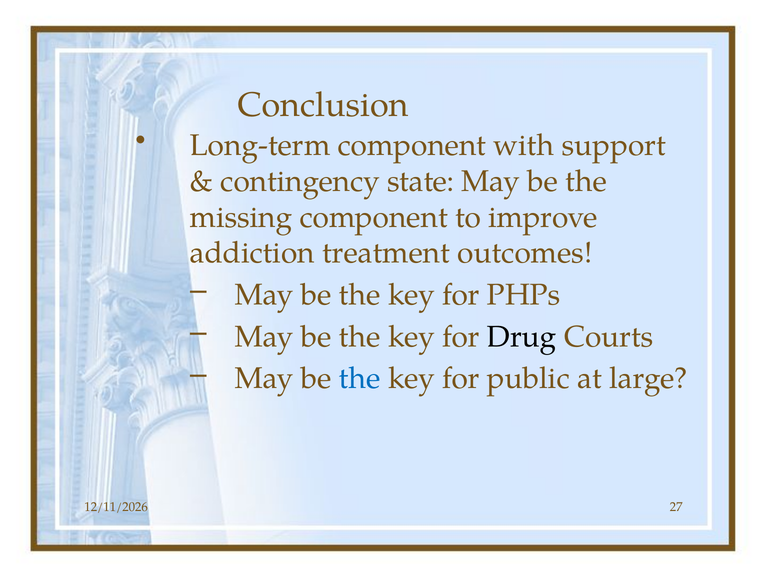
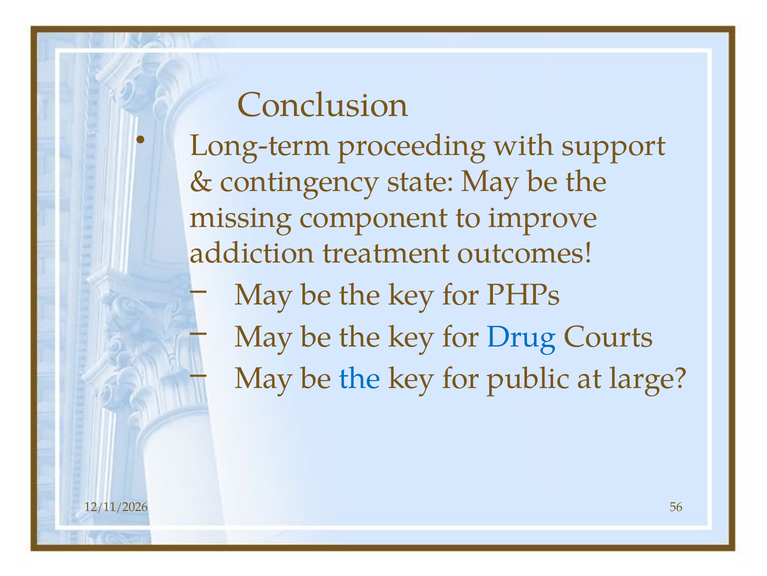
Long-term component: component -> proceeding (412, 145)
Drug colour: black -> blue (522, 336)
27: 27 -> 56 (676, 506)
